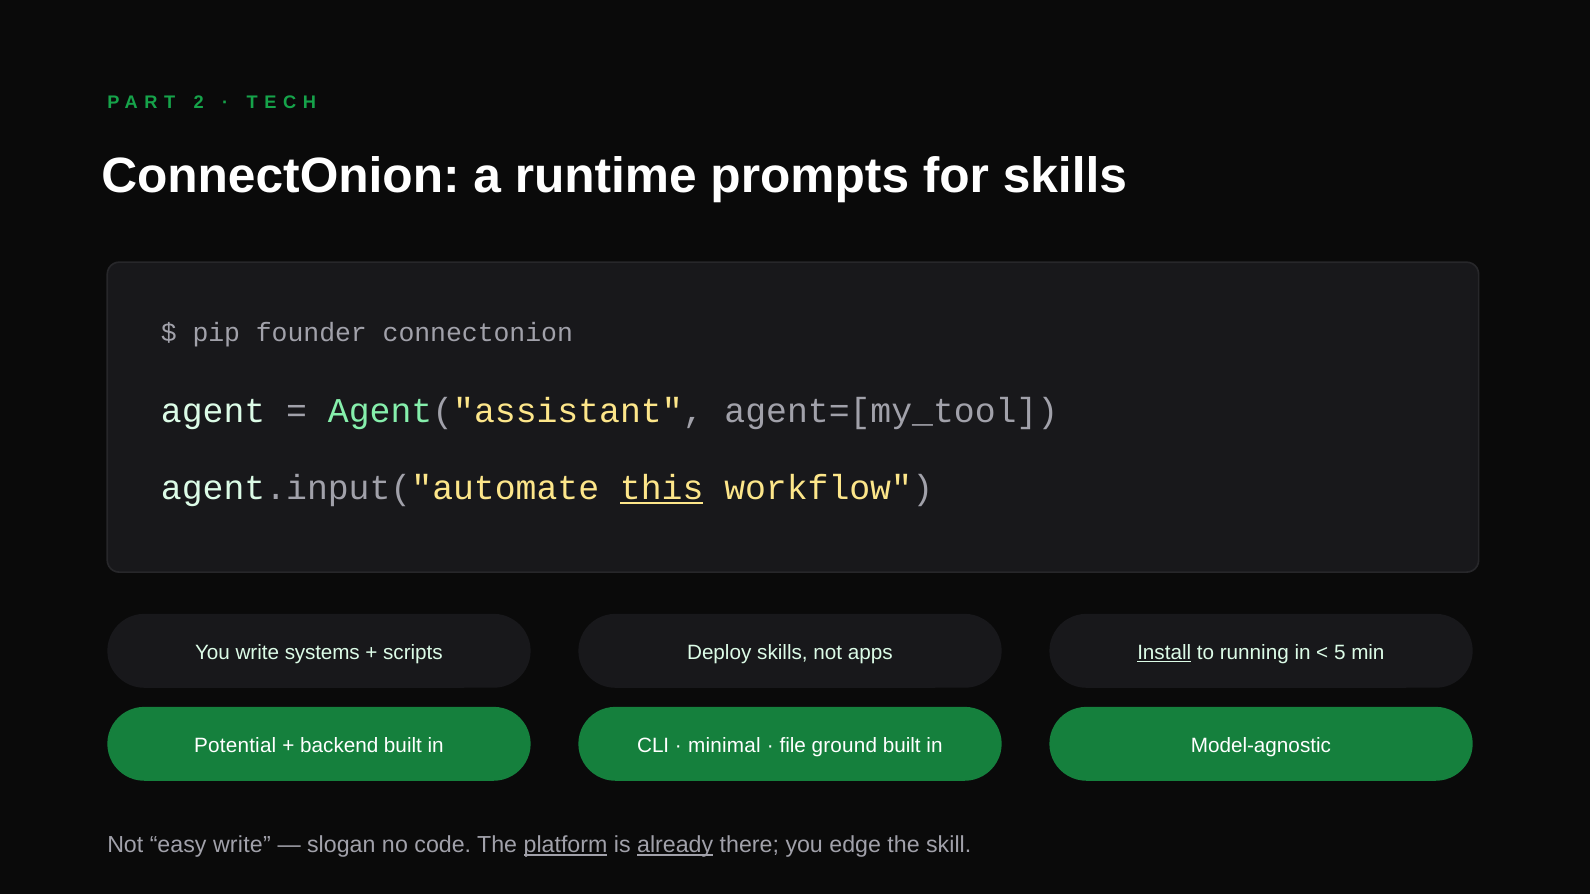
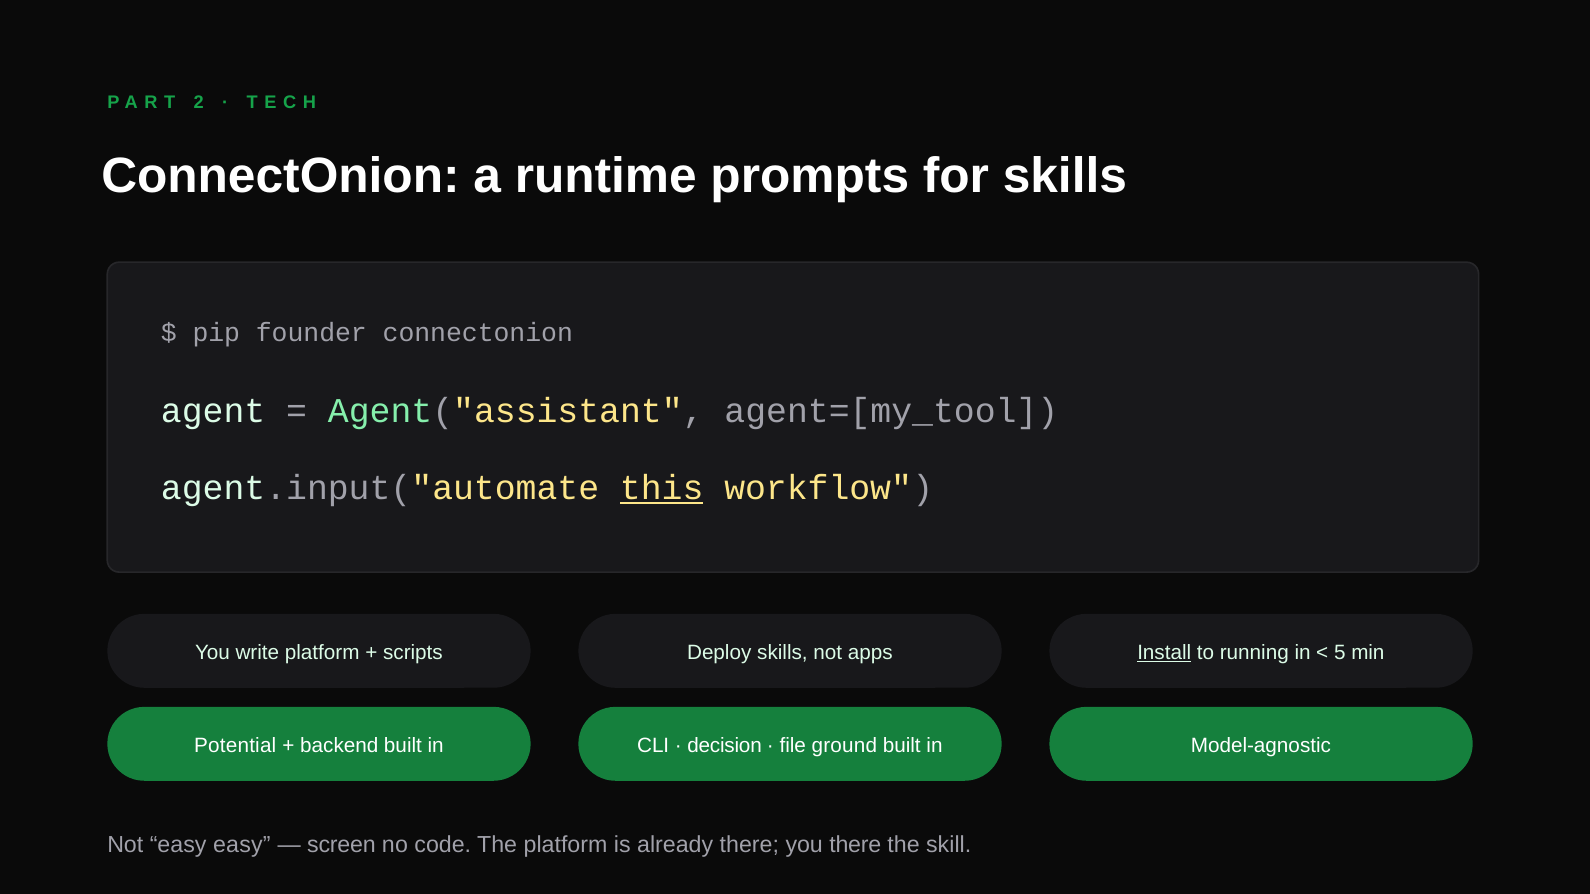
write systems: systems -> platform (322, 653)
minimal: minimal -> decision (725, 746)
easy write: write -> easy (242, 845)
slogan: slogan -> screen (341, 845)
platform underline: present -> none (566, 845)
already underline: present -> none (675, 845)
you edge: edge -> there (855, 845)
